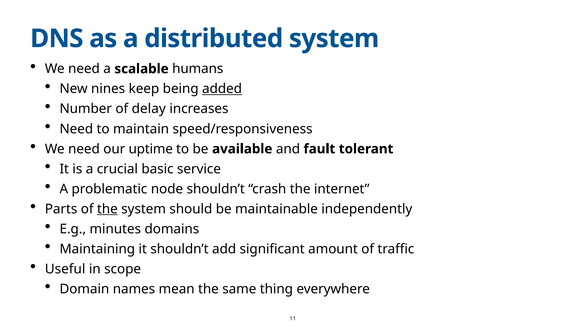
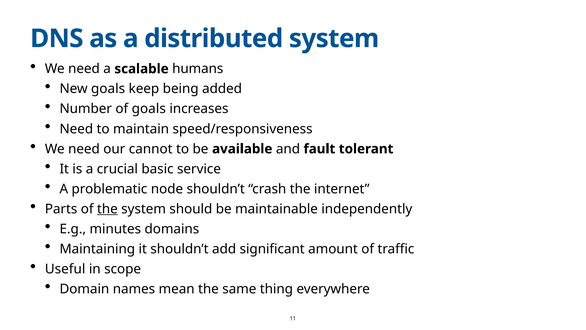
New nines: nines -> goals (108, 89)
added underline: present -> none (222, 89)
of delay: delay -> goals (149, 109)
uptime: uptime -> cannot (151, 149)
